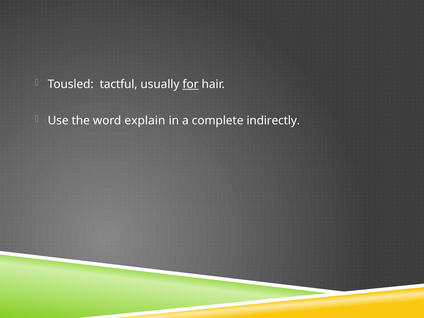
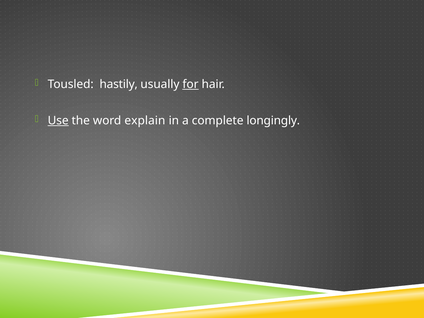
tactful: tactful -> hastily (119, 84)
Use underline: none -> present (58, 121)
indirectly: indirectly -> longingly (273, 121)
